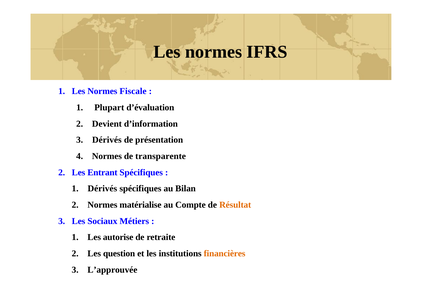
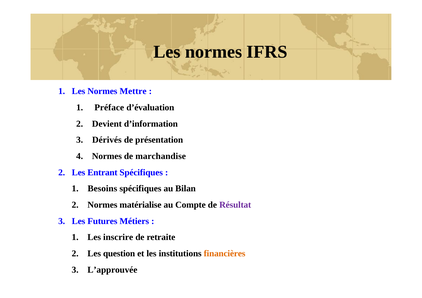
Fiscale: Fiscale -> Mettre (133, 91)
Plupart: Plupart -> Préface (109, 108)
transparente: transparente -> marchandise (161, 156)
Dérivés: Dérivés -> Besoins (102, 189)
Résultat colour: orange -> purple (235, 205)
Sociaux: Sociaux -> Futures (102, 221)
autorise: autorise -> inscrire (118, 237)
